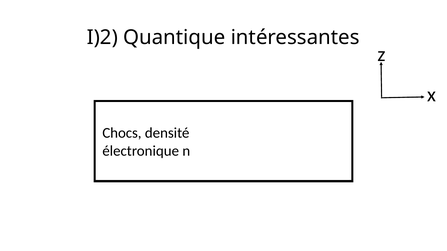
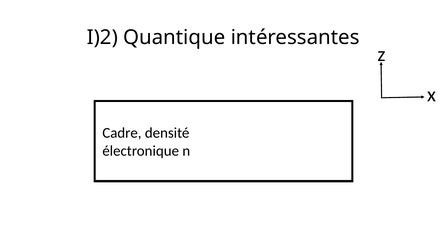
Chocs: Chocs -> Cadre (122, 133)
